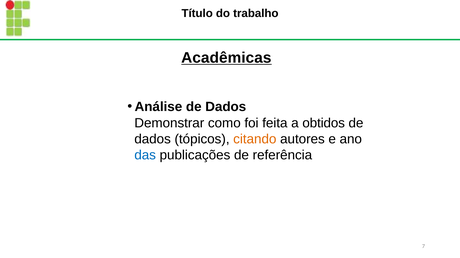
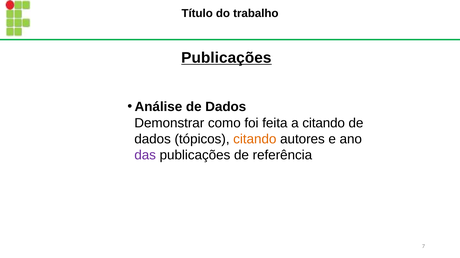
Acadêmicas: Acadêmicas -> Publicações (226, 58)
a obtidos: obtidos -> citando (324, 123)
das colour: blue -> purple (145, 156)
